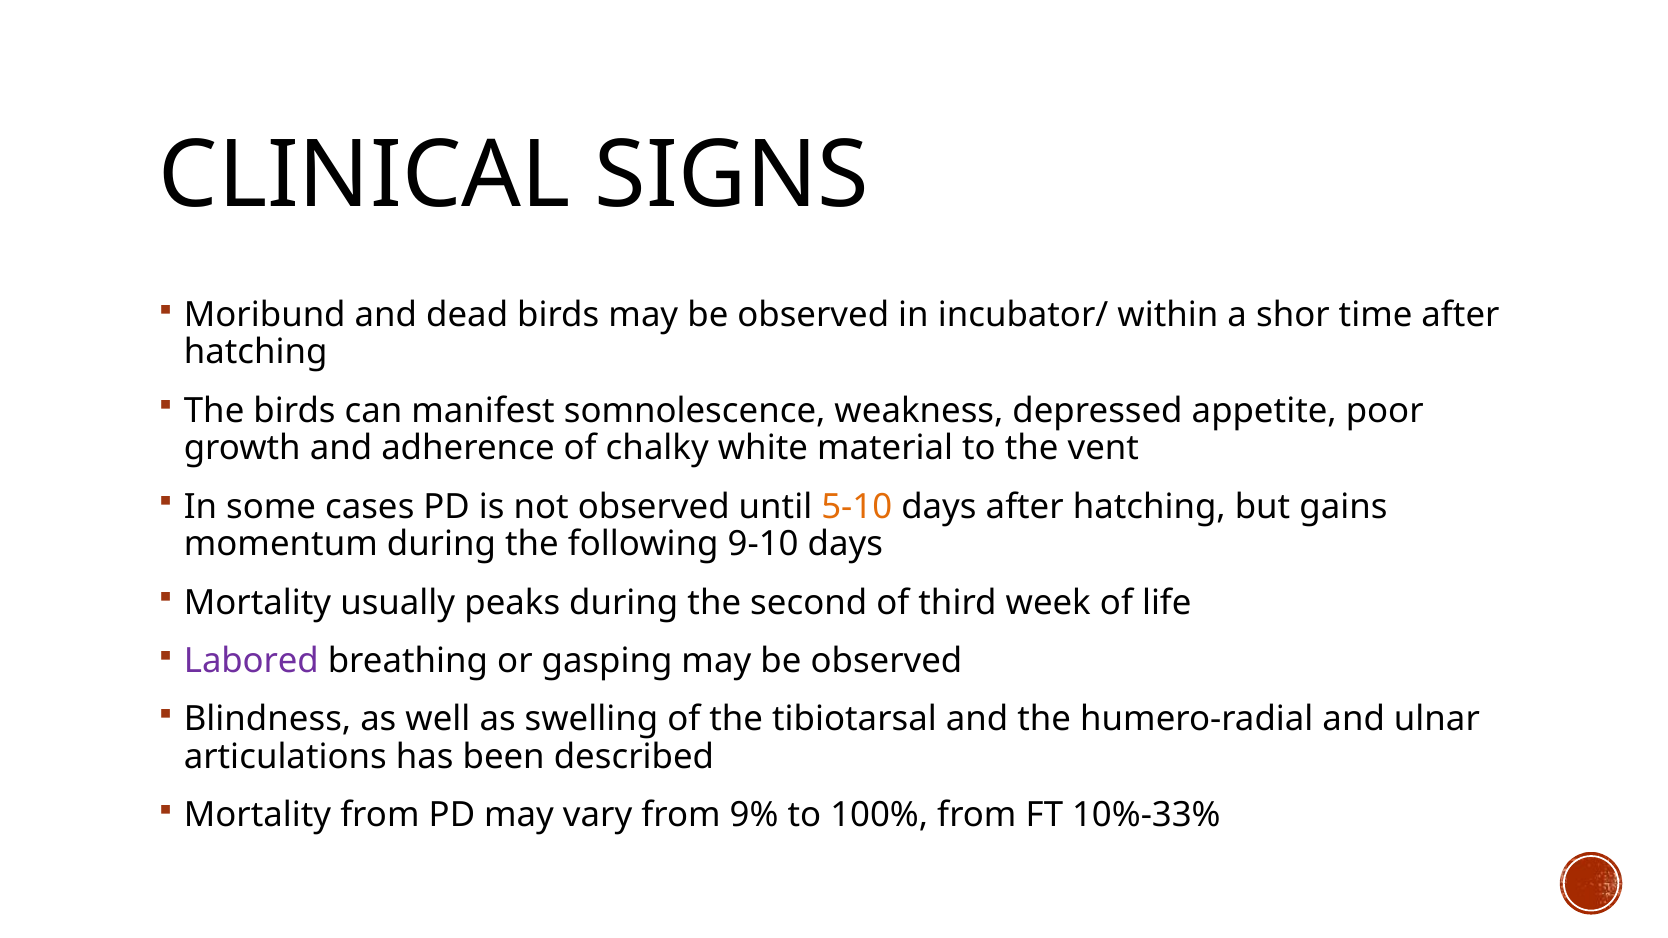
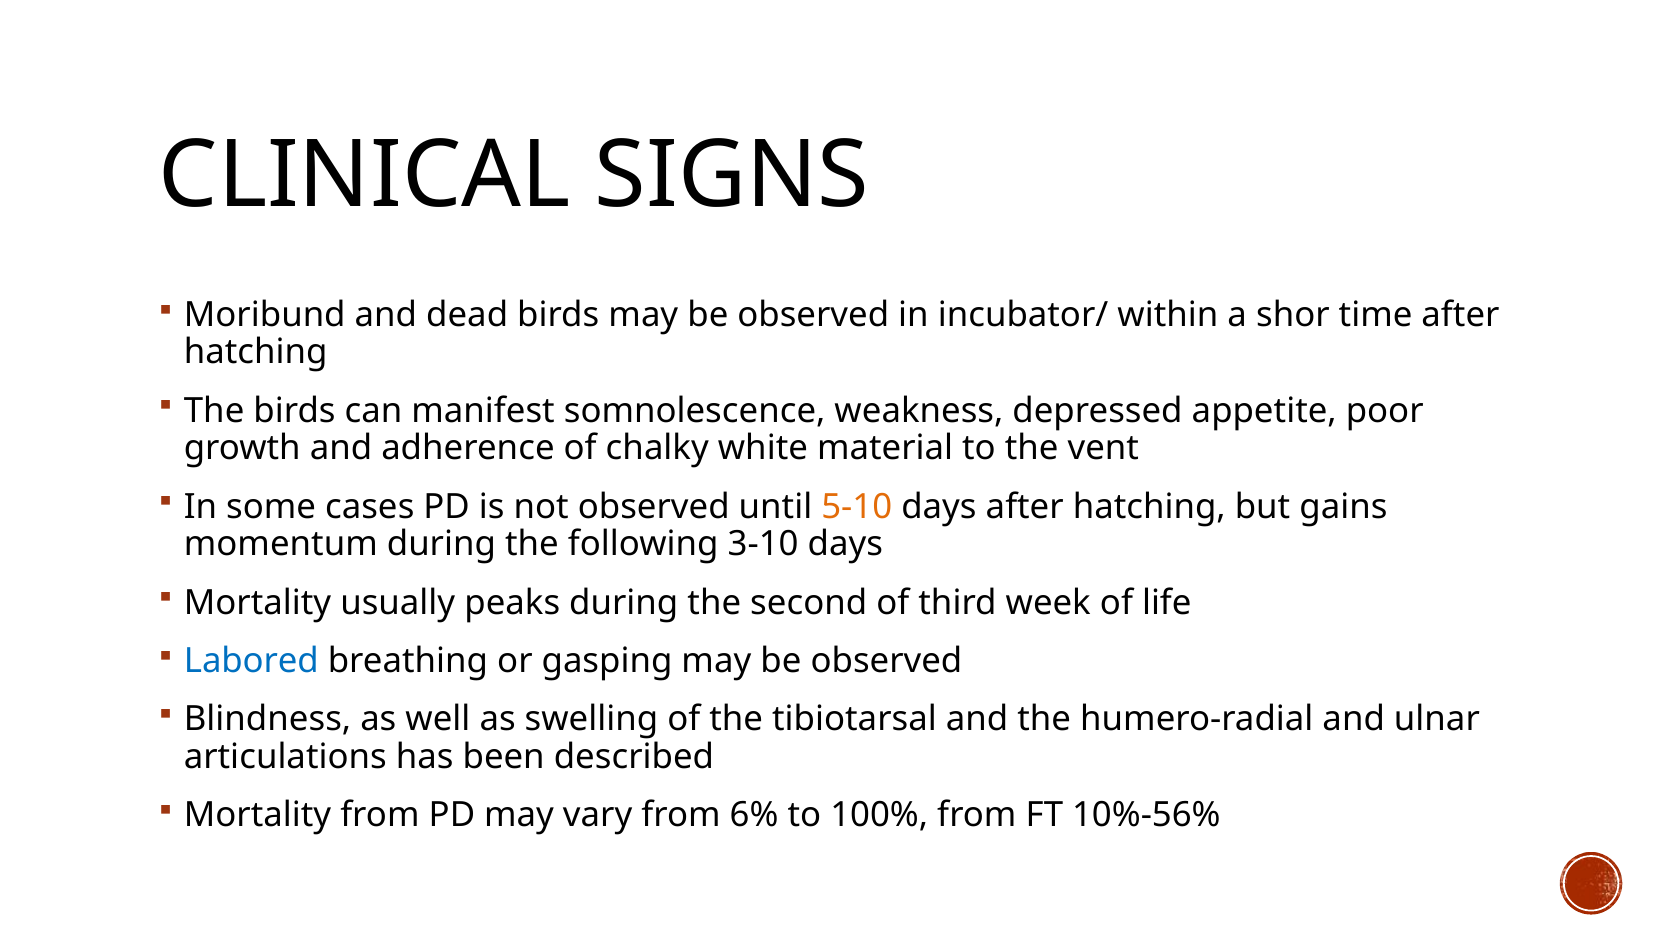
9-10: 9-10 -> 3-10 (763, 544)
Labored colour: purple -> blue (251, 661)
9%: 9% -> 6% (754, 815)
10%-33%: 10%-33% -> 10%-56% (1146, 815)
